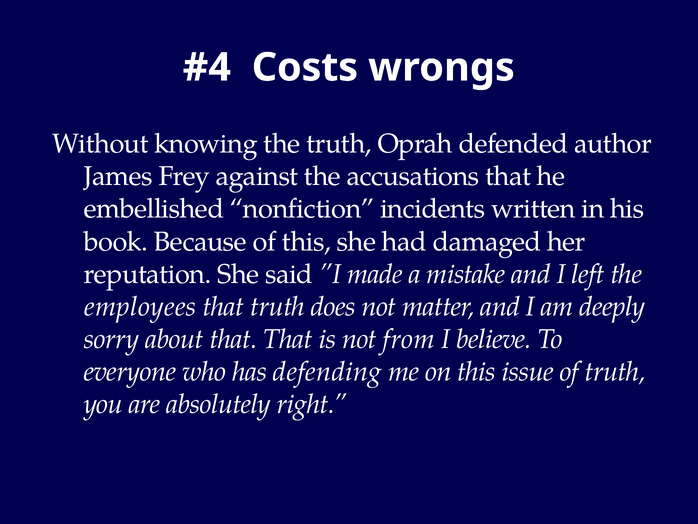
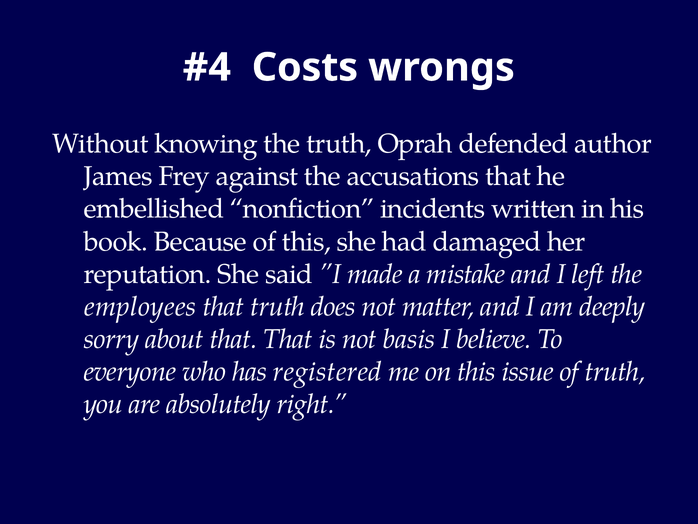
from: from -> basis (409, 339)
defending: defending -> registered (328, 371)
